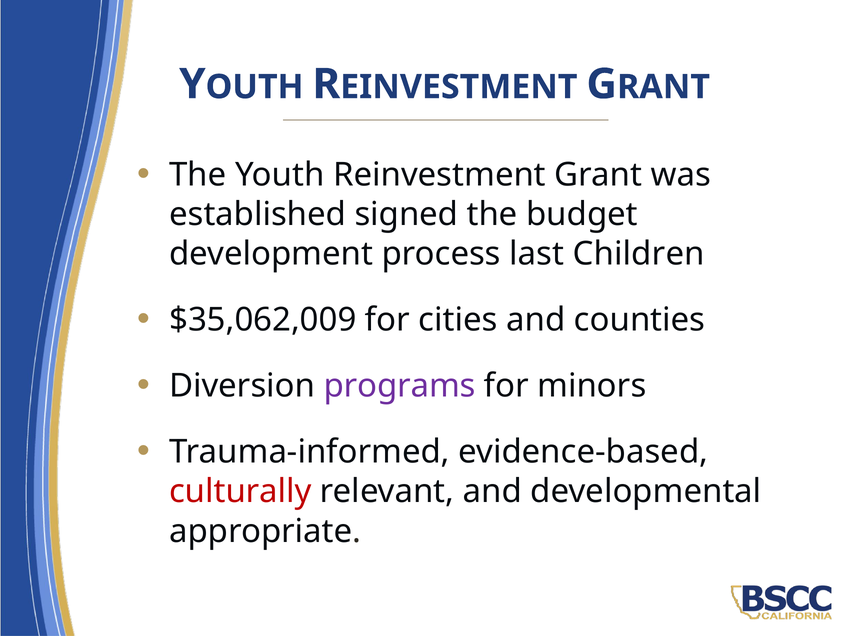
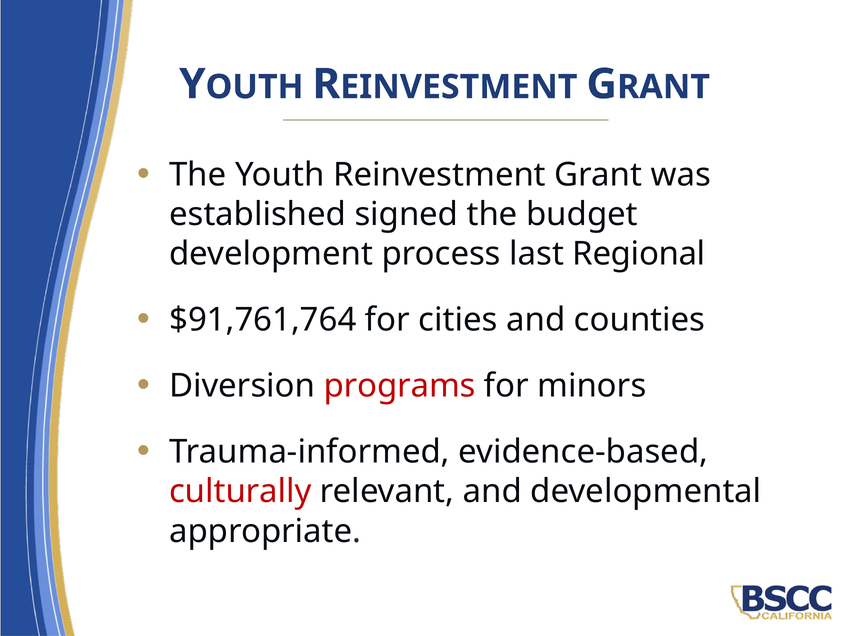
Children: Children -> Regional (639, 254)
$35,062,009: $35,062,009 -> $91,761,764 (263, 320)
programs colour: purple -> red (400, 386)
